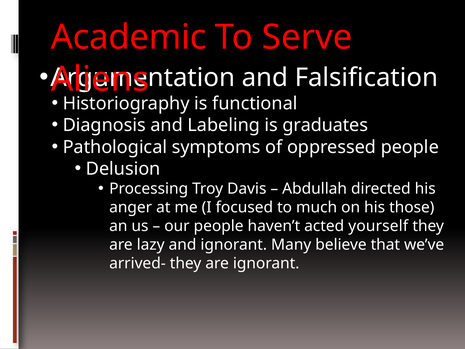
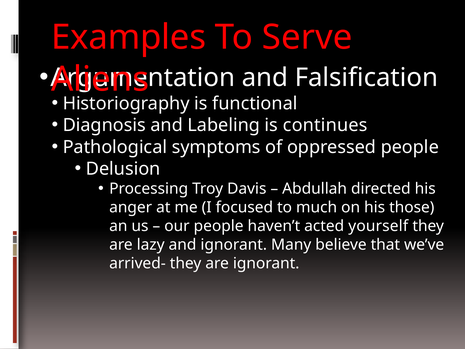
Academic: Academic -> Examples (129, 37)
graduates: graduates -> continues (325, 125)
